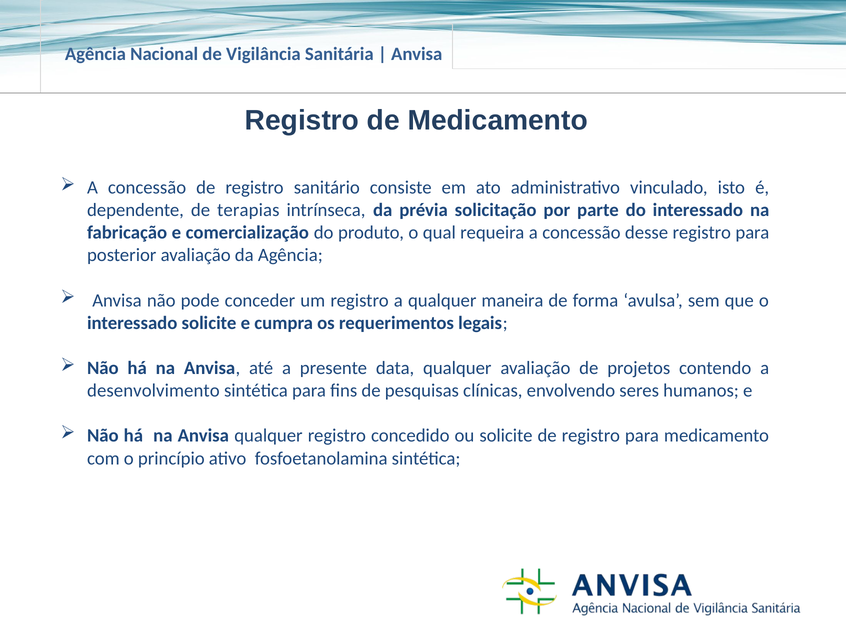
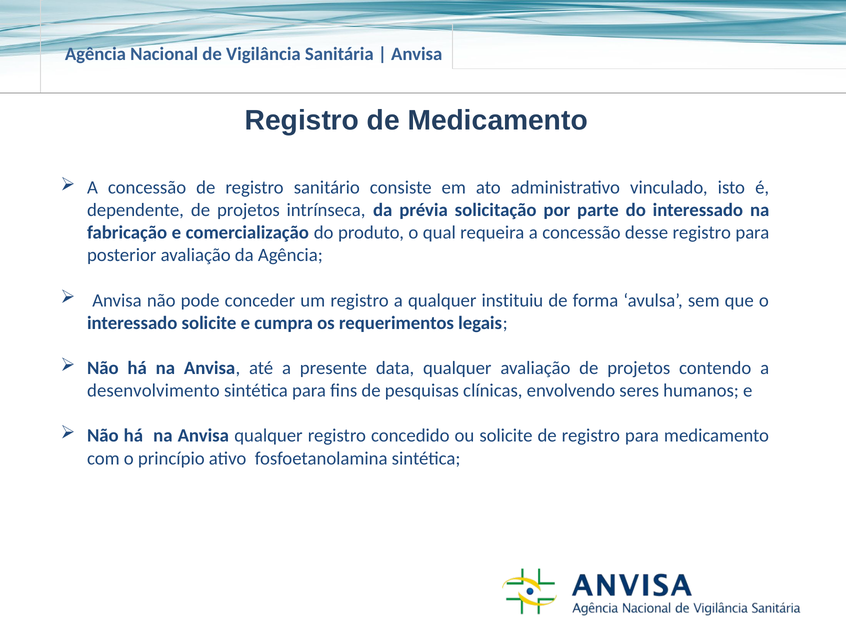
dependente de terapias: terapias -> projetos (248, 210)
maneira: maneira -> instituiu (512, 300)
